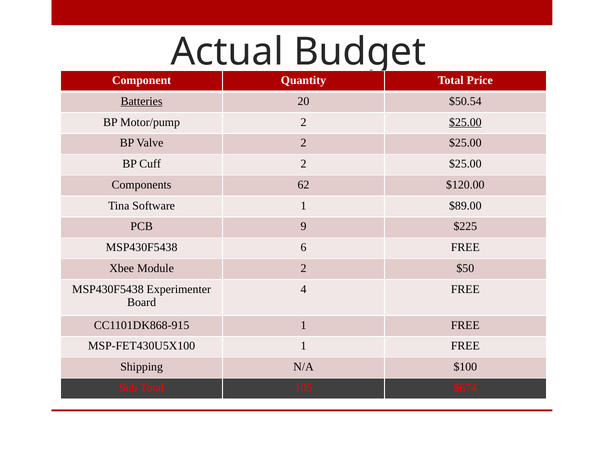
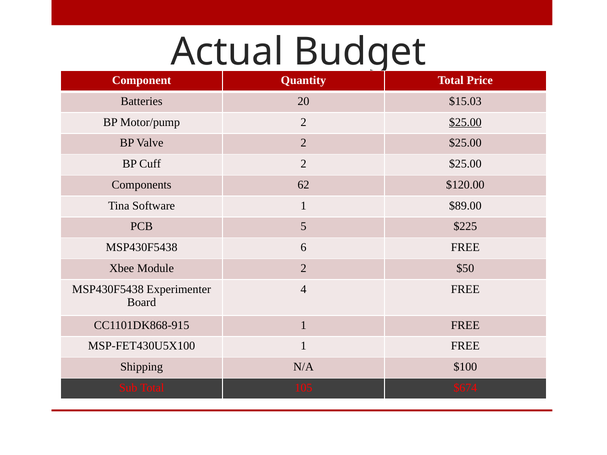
Batteries underline: present -> none (142, 101)
$50.54: $50.54 -> $15.03 (465, 101)
9: 9 -> 5 (304, 227)
